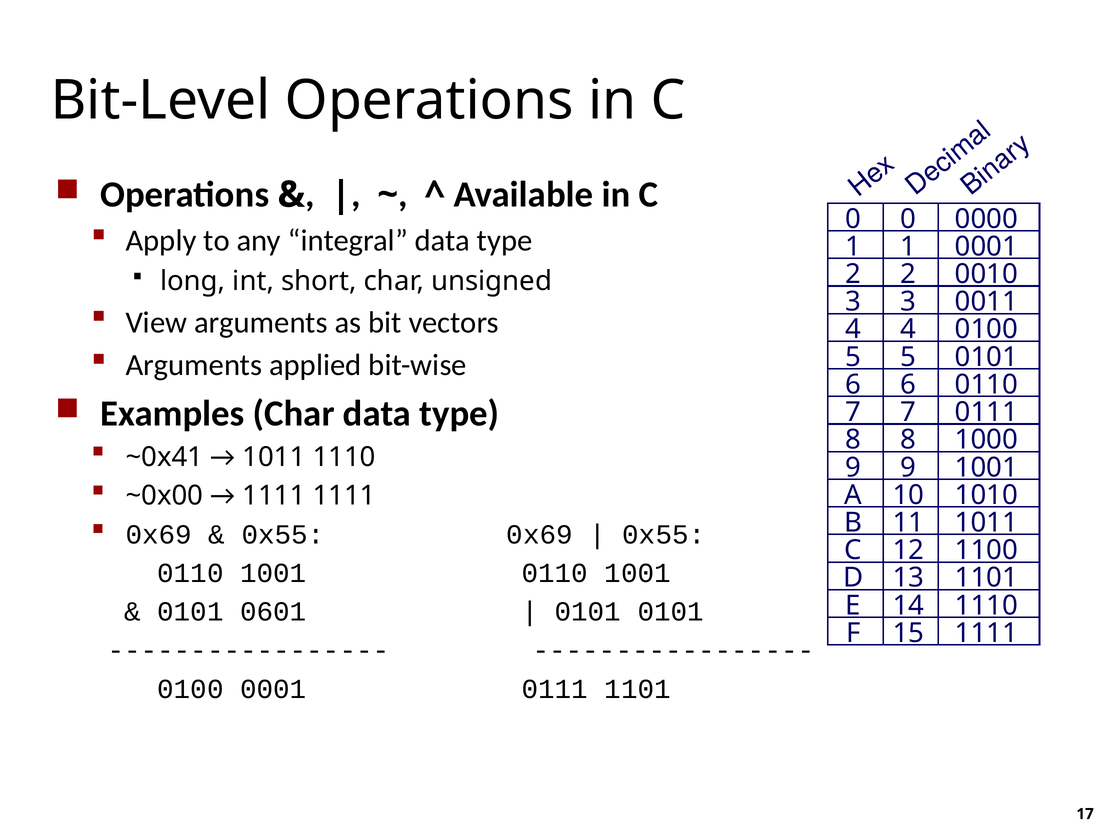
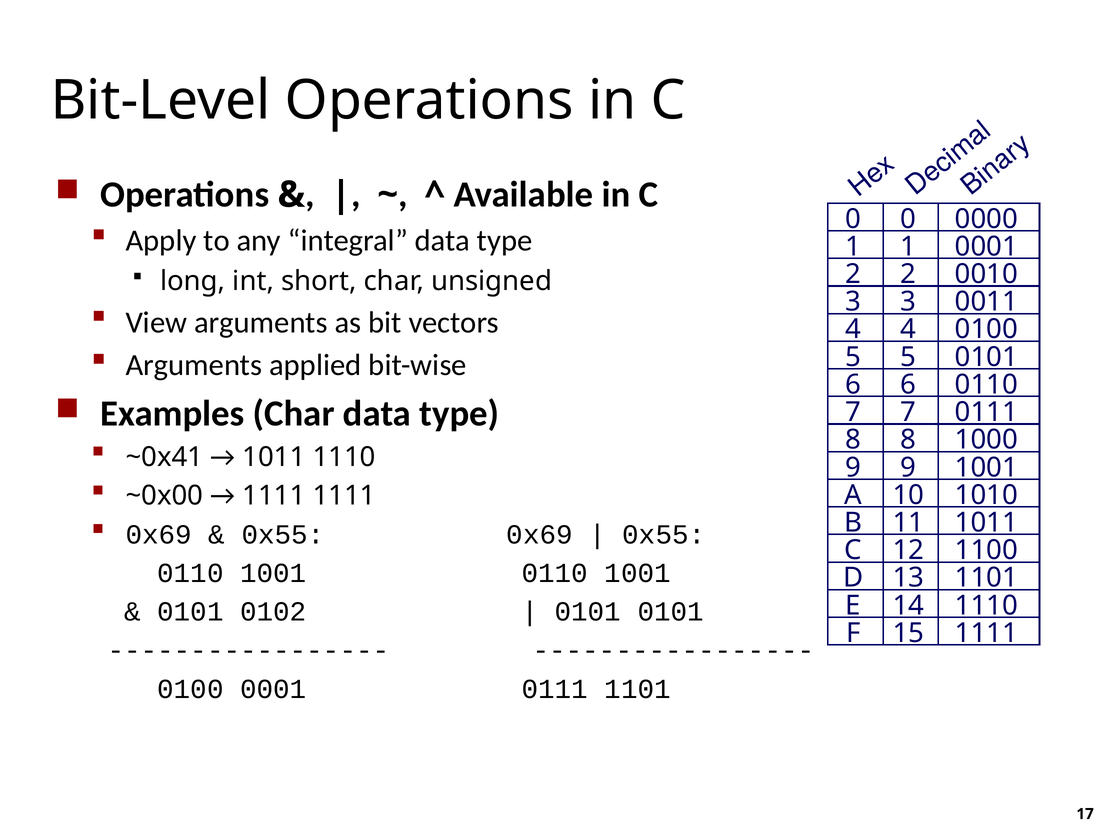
0601: 0601 -> 0102 (273, 612)
